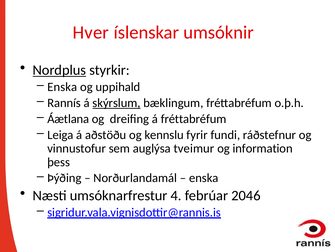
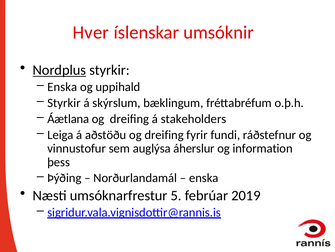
Rannís: Rannís -> Styrkir (64, 103)
skýrslum underline: present -> none (117, 103)
á fréttabréfum: fréttabréfum -> stakeholders (194, 119)
aðstöðu og kennslu: kennslu -> dreifing (164, 134)
tveimur: tveimur -> áherslur (194, 148)
4: 4 -> 5 (176, 195)
2046: 2046 -> 2019 (246, 195)
